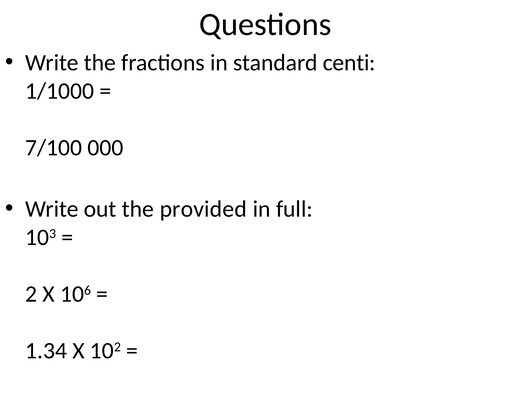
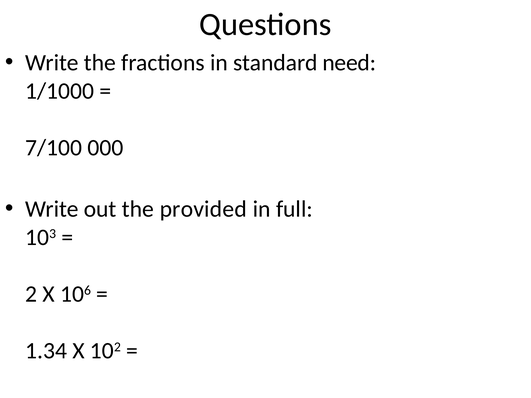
centi: centi -> need (349, 63)
